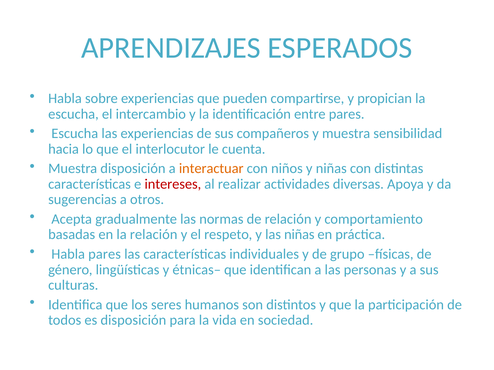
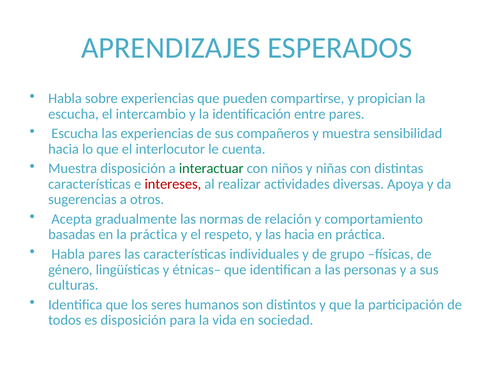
interactuar colour: orange -> green (211, 169)
la relación: relación -> práctica (154, 235)
las niñas: niñas -> hacia (299, 235)
